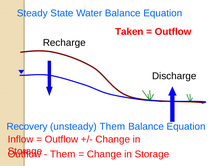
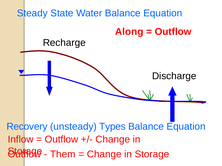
Taken: Taken -> Along (129, 32)
unsteady Them: Them -> Types (113, 127)
